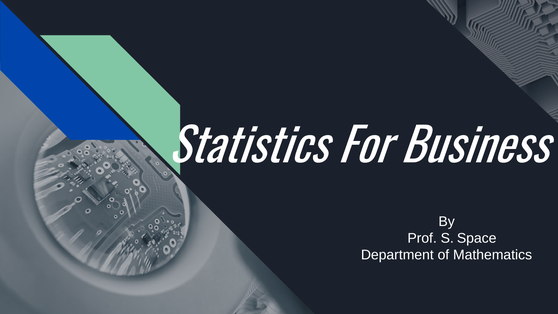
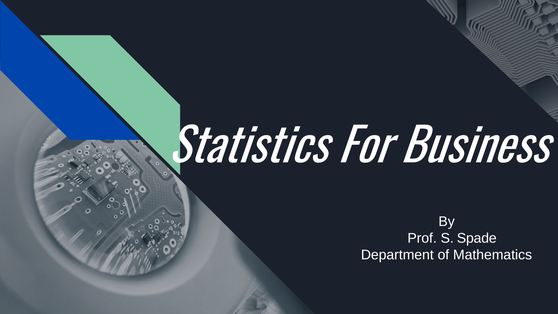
Space: Space -> Spade (477, 238)
